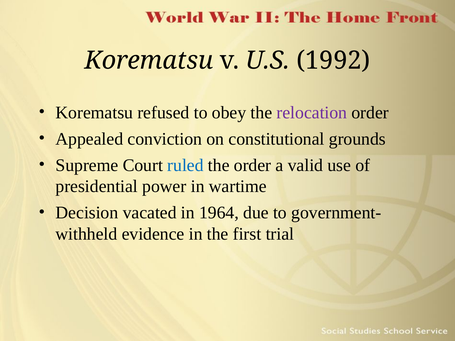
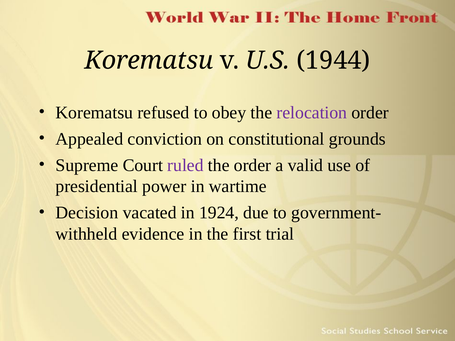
1992: 1992 -> 1944 (333, 61)
ruled colour: blue -> purple (185, 165)
1964: 1964 -> 1924 (219, 213)
